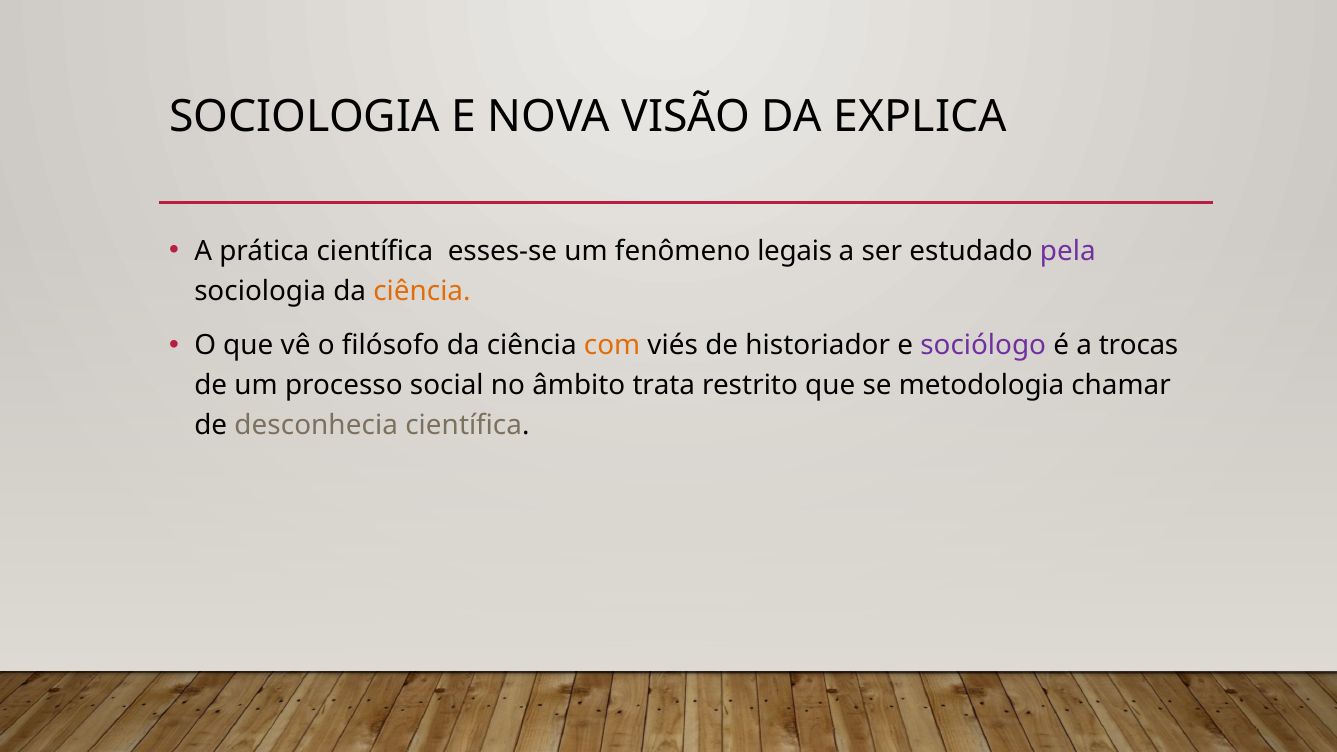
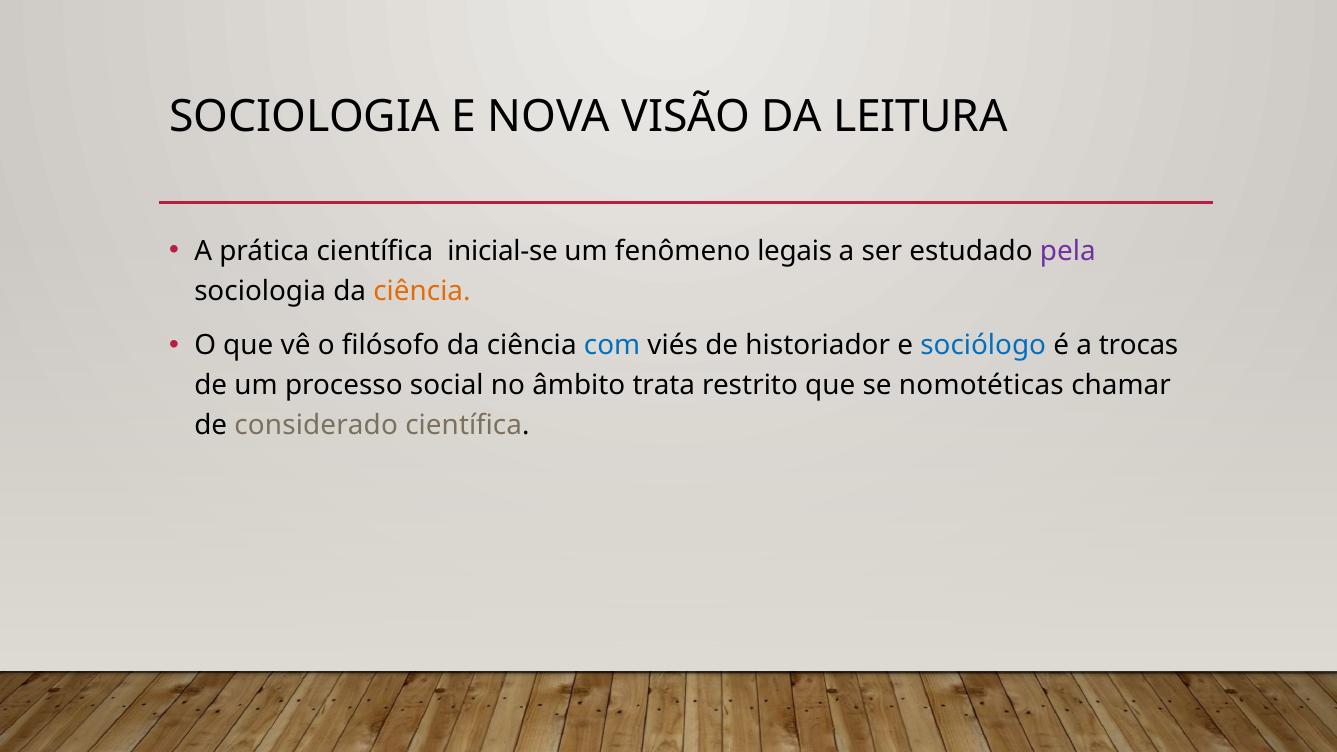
EXPLICA: EXPLICA -> LEITURA (920, 117)
esses-se: esses-se -> inicial-se (503, 251)
com colour: orange -> blue (612, 346)
sociólogo colour: purple -> blue (983, 346)
metodologia: metodologia -> nomotéticas (981, 386)
desconhecia: desconhecia -> considerado (316, 426)
